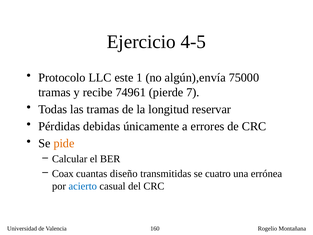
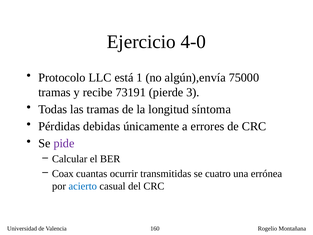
4-5: 4-5 -> 4-0 (193, 42)
este: este -> está (124, 78)
74961: 74961 -> 73191 (131, 92)
7: 7 -> 3 (193, 92)
reservar: reservar -> síntoma (211, 109)
pide colour: orange -> purple (64, 143)
diseño: diseño -> ocurrir (124, 173)
